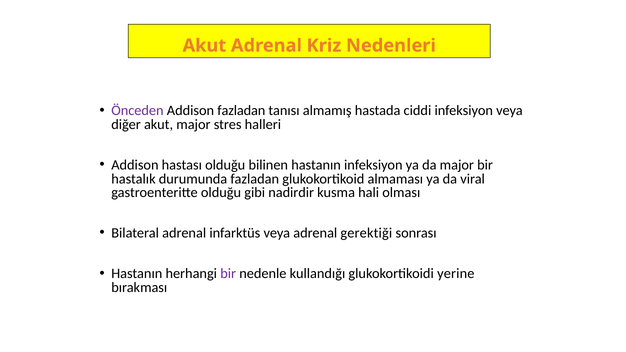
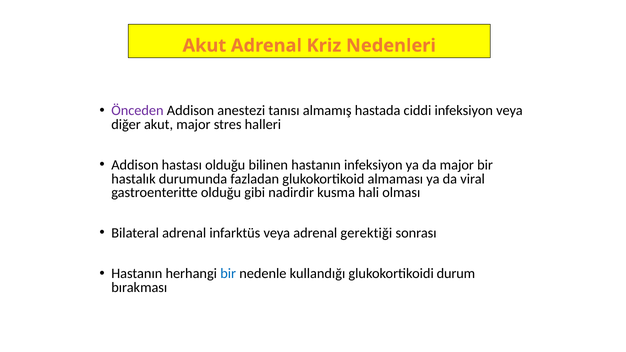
Addison fazladan: fazladan -> anestezi (241, 111)
bir colour: purple -> blue (228, 274)
yerine: yerine -> durum (456, 274)
